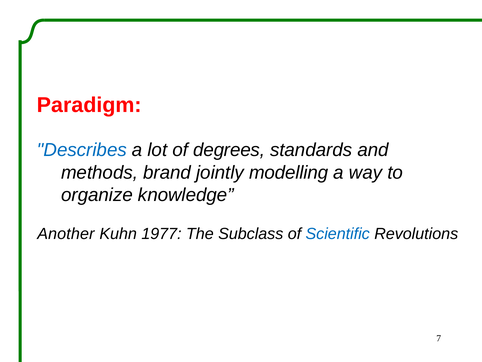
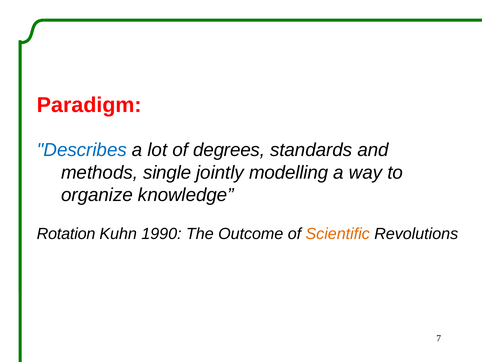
brand: brand -> single (167, 172)
Another: Another -> Rotation (66, 234)
1977: 1977 -> 1990 (161, 234)
Subclass: Subclass -> Outcome (251, 234)
Scientific colour: blue -> orange (338, 234)
